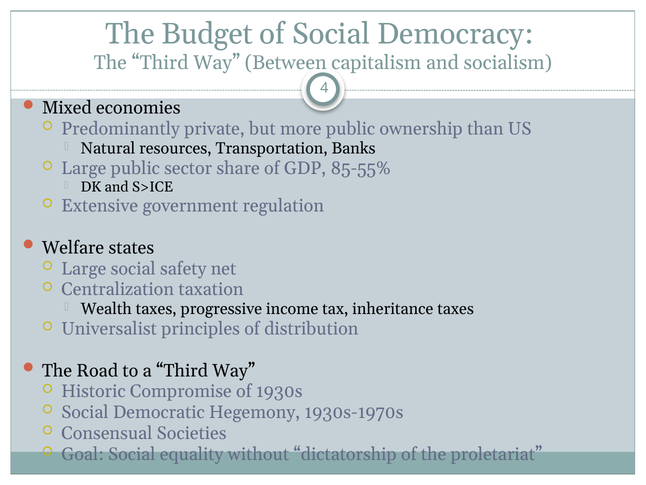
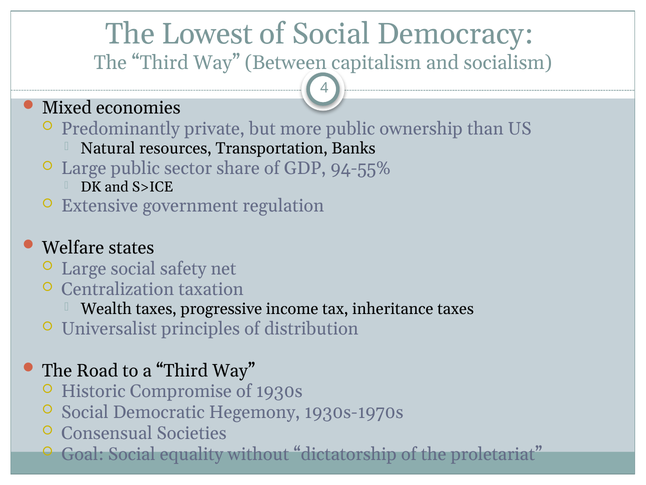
Budget: Budget -> Lowest (207, 34)
85-55%: 85-55% -> 94-55% (361, 168)
